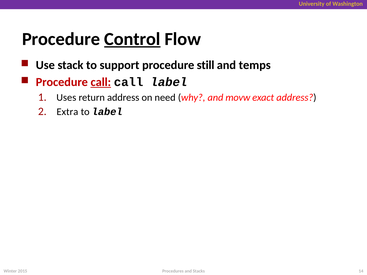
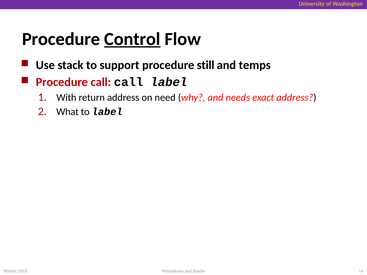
call underline: present -> none (101, 82)
Uses: Uses -> With (66, 98)
movw: movw -> needs (238, 98)
Extra: Extra -> What (67, 112)
